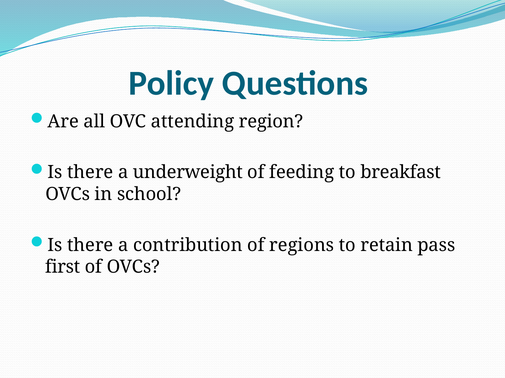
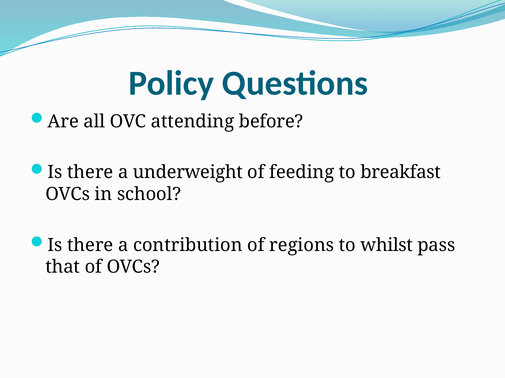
region: region -> before (271, 122)
retain: retain -> whilst (387, 246)
first: first -> that (63, 267)
